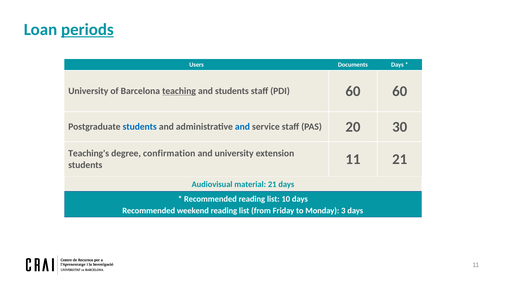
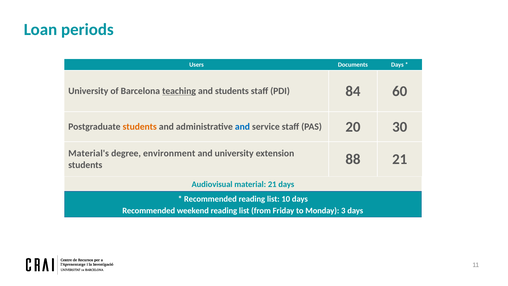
periods underline: present -> none (87, 30)
PDI 60: 60 -> 84 (353, 91)
students colour: blue -> orange (140, 127)
Teaching's: Teaching's -> Material's (89, 153)
confirmation: confirmation -> environment (169, 153)
students 11: 11 -> 88 (353, 159)
